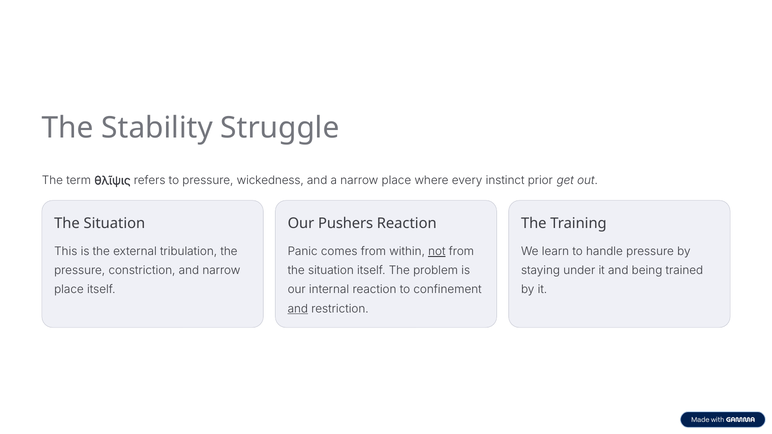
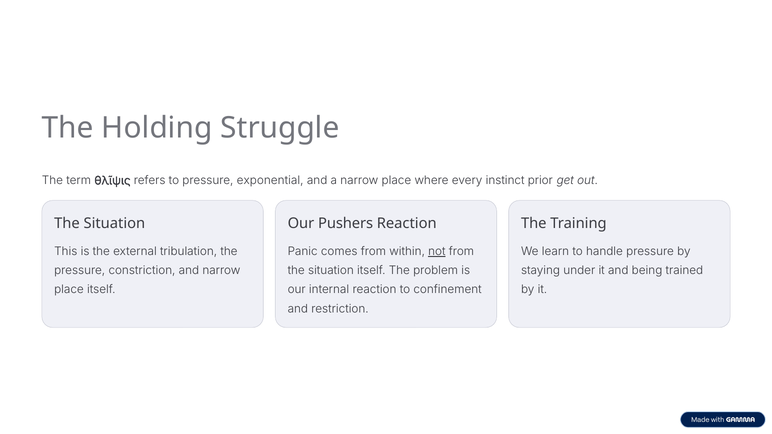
Stability: Stability -> Holding (157, 128)
wickedness: wickedness -> exponential (270, 181)
and underline: present -> none (298, 309)
